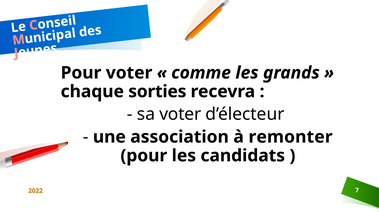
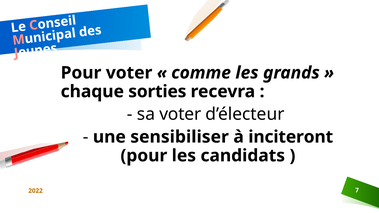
association: association -> sensibiliser (180, 137)
remonter: remonter -> inciteront (291, 137)
